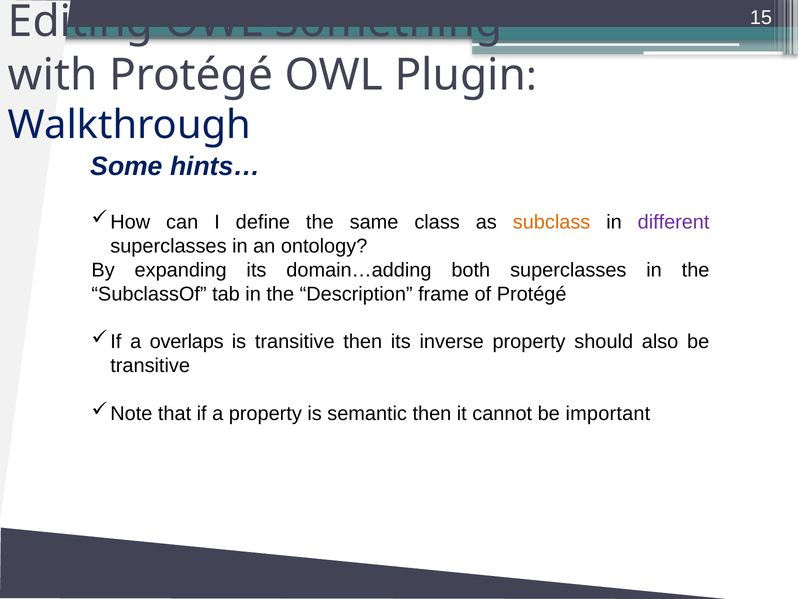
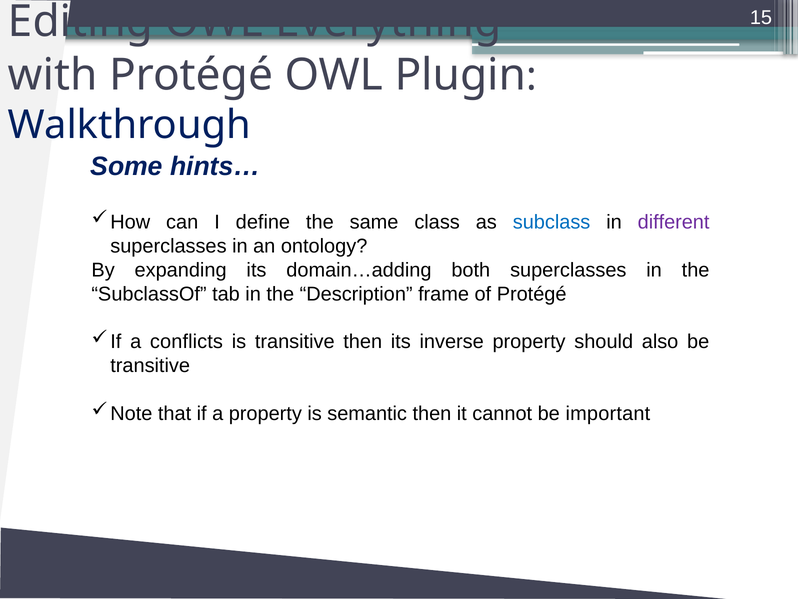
Something: Something -> Everything (388, 22)
subclass colour: orange -> blue (552, 222)
overlaps: overlaps -> conflicts (186, 342)
